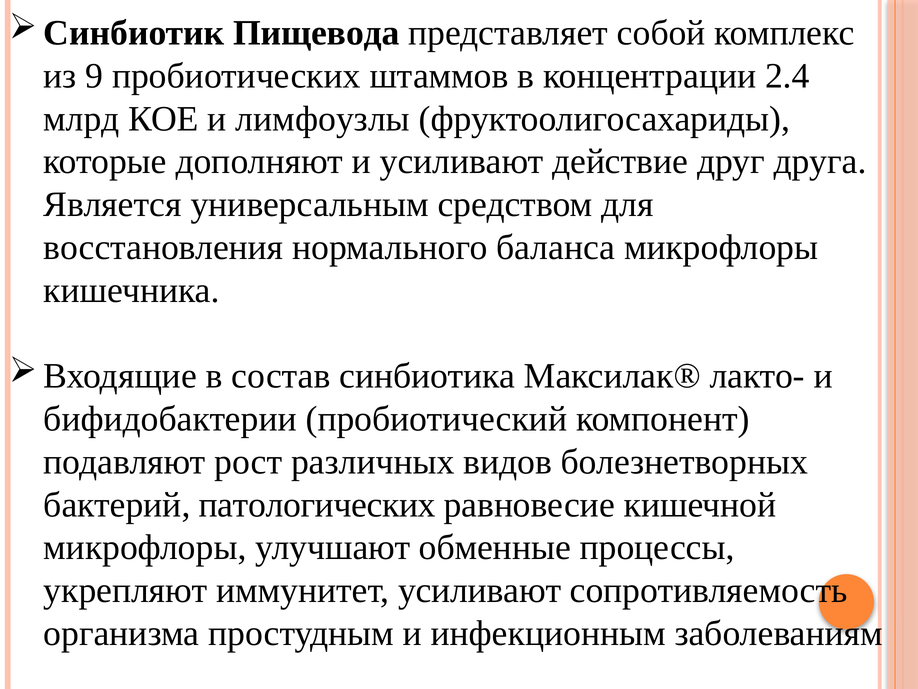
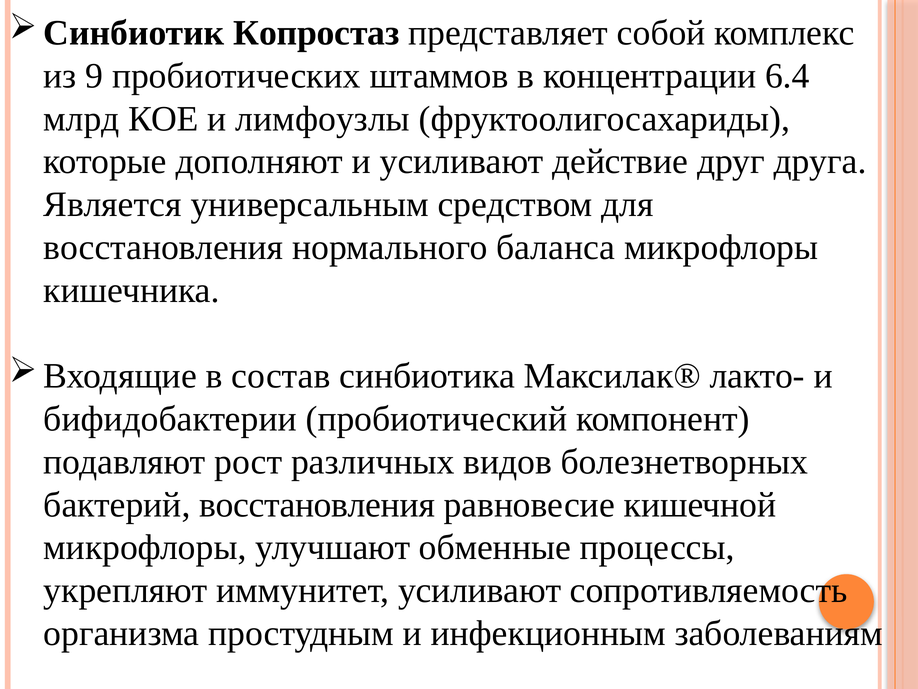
Пищевода: Пищевода -> Копростаз (316, 33)
2.4: 2.4 -> 6.4 (787, 76)
бактерий патологических: патологических -> восстановления (317, 504)
